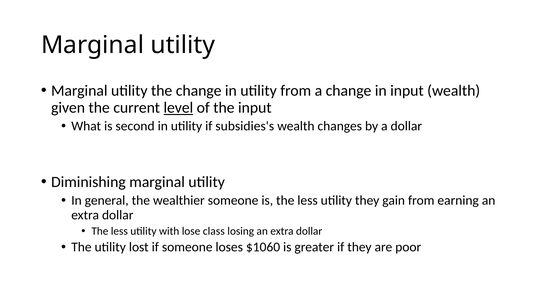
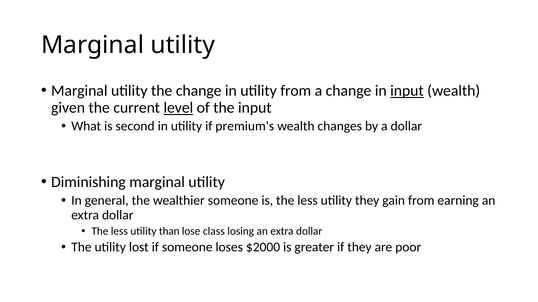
input underline: none -> present (407, 91)
subsidies's: subsidies's -> premium's (245, 126)
with: with -> than (169, 232)
$1060: $1060 -> $2000 (263, 248)
